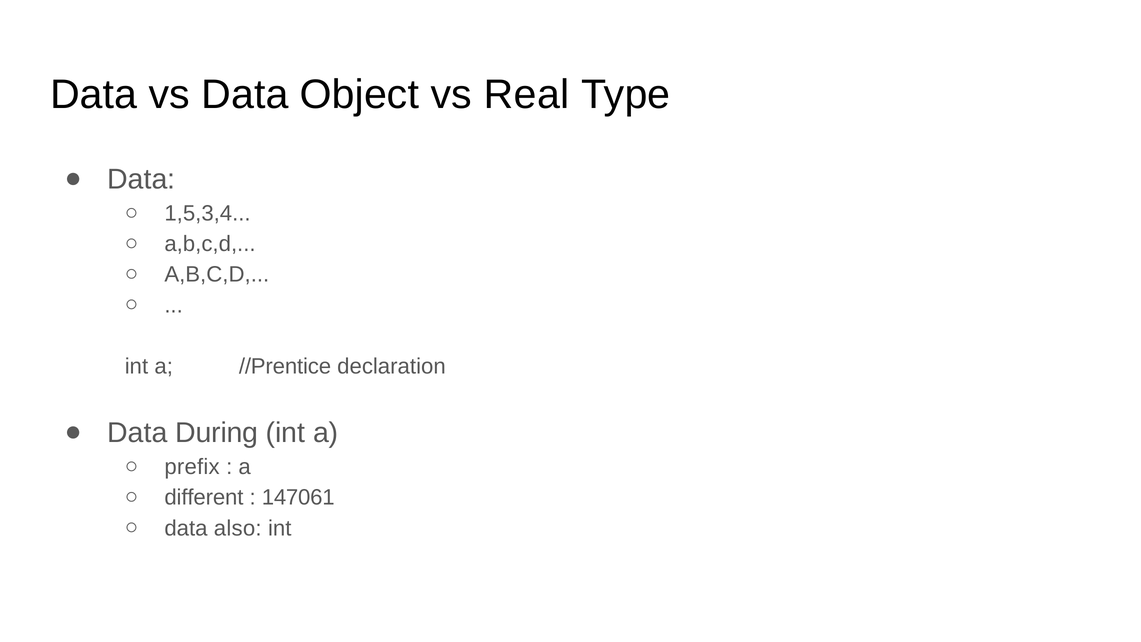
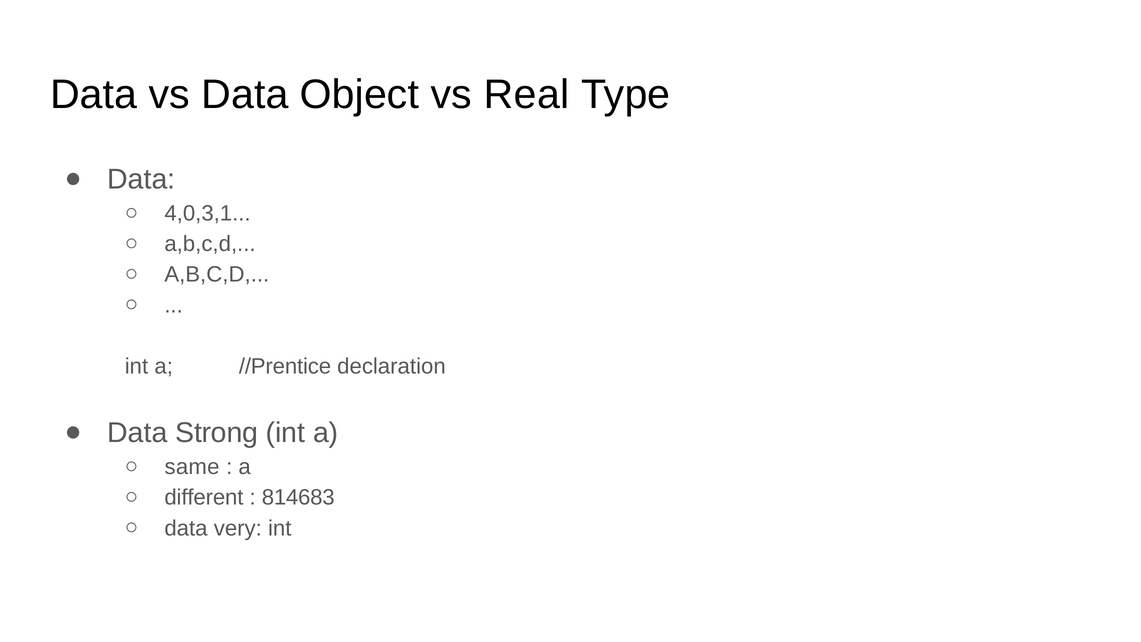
1,5,3,4: 1,5,3,4 -> 4,0,3,1 (208, 213)
During: During -> Strong (217, 433)
prefix: prefix -> same (192, 467)
147061: 147061 -> 814683 (298, 497)
also: also -> very (238, 528)
